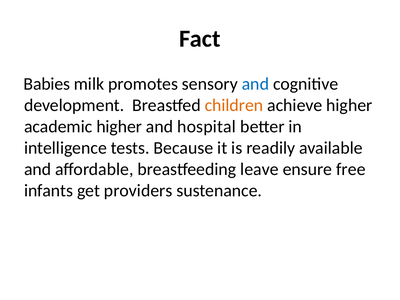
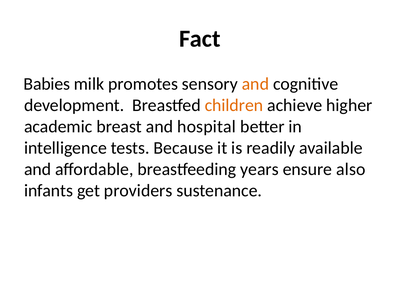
and colour: blue -> orange (255, 84)
academic higher: higher -> breast (119, 127)
leave: leave -> years (260, 169)
free: free -> also (351, 169)
